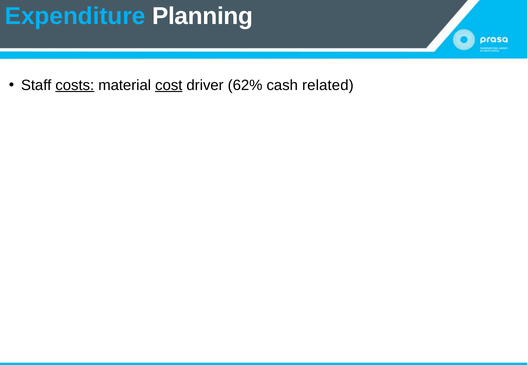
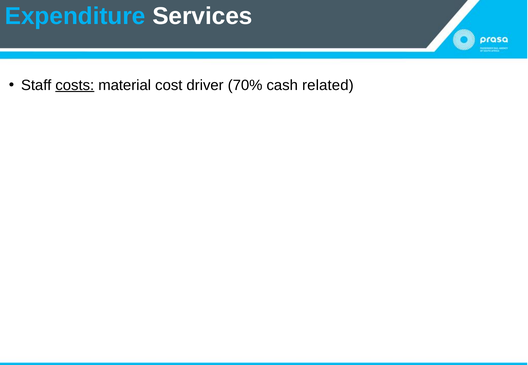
Planning: Planning -> Services (202, 16)
cost underline: present -> none (169, 85)
62%: 62% -> 70% (245, 85)
